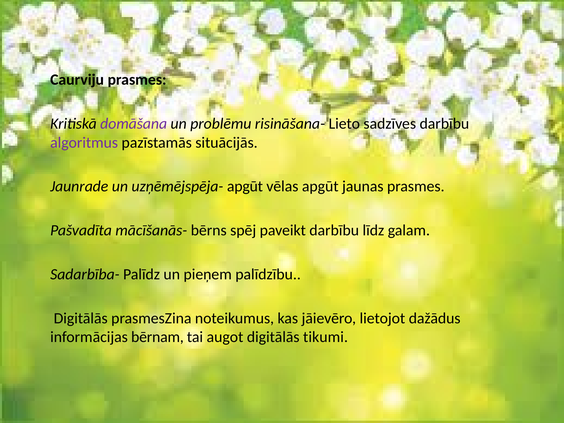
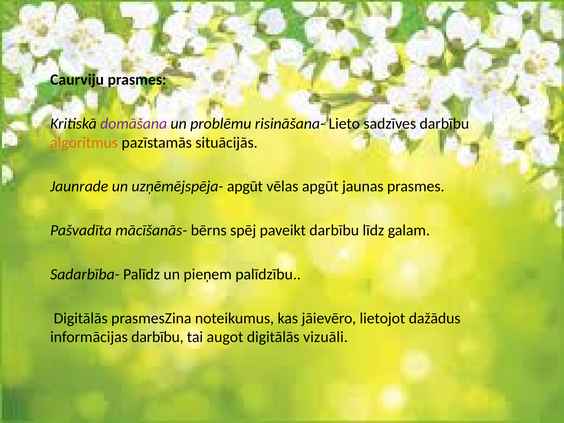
algoritmus colour: purple -> orange (84, 143)
informācijas bērnam: bērnam -> darbību (157, 337)
tikumi: tikumi -> vizuāli (326, 337)
